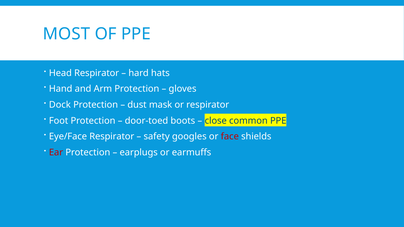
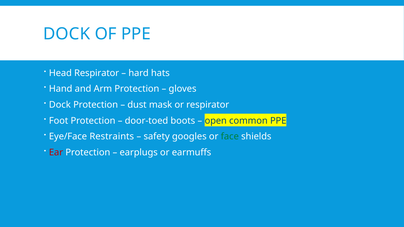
MOST: MOST -> DOCK (67, 34)
close: close -> open (216, 121)
Eye/Face Respirator: Respirator -> Restraints (112, 137)
face colour: red -> green (230, 137)
